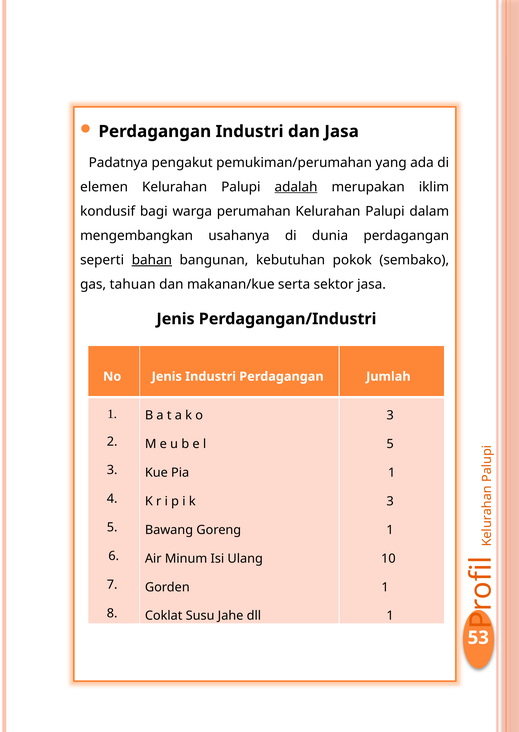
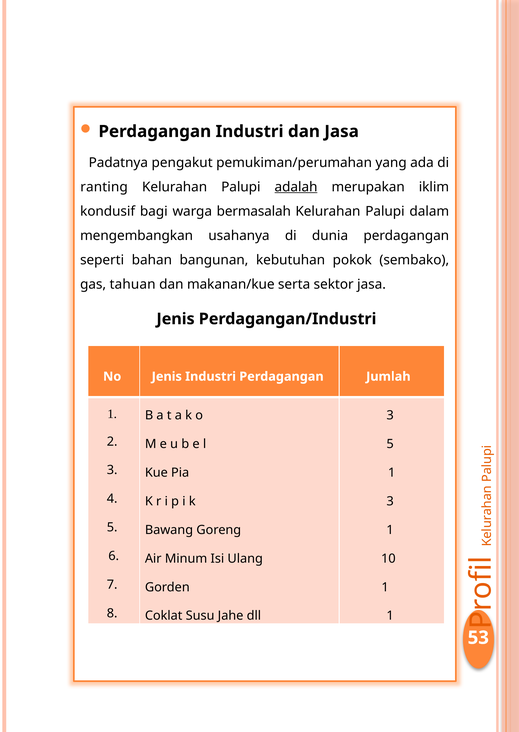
elemen: elemen -> ranting (104, 187)
perumahan: perumahan -> bermasalah (254, 211)
bahan underline: present -> none (152, 260)
